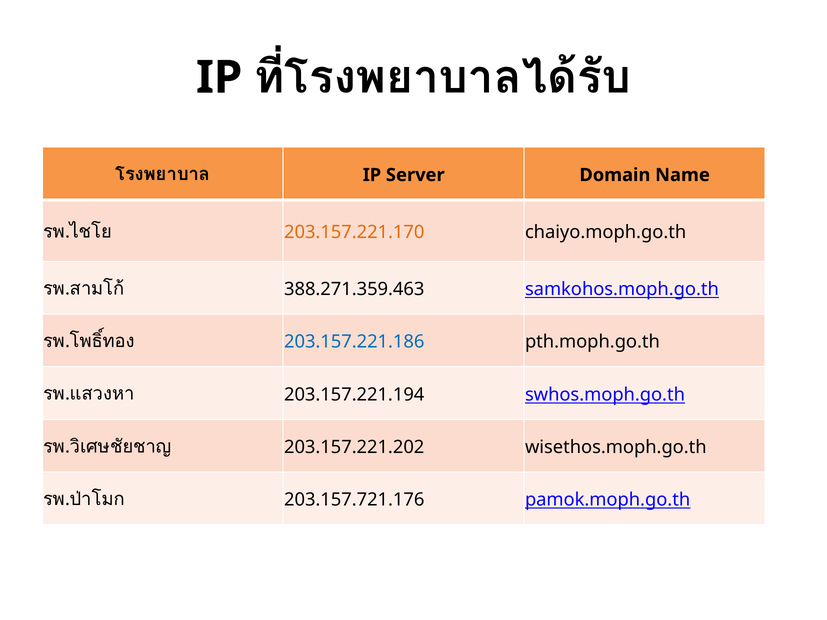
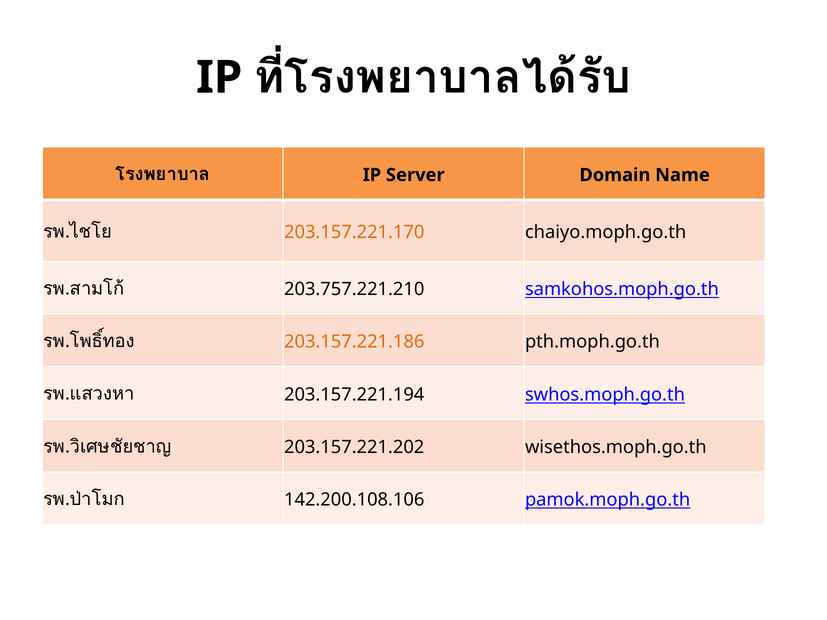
388.271.359.463: 388.271.359.463 -> 203.757.221.210 (354, 289)
203.157.221.186 colour: blue -> orange (354, 342)
203.157.721.176: 203.157.721.176 -> 142.200.108.106 (354, 500)
